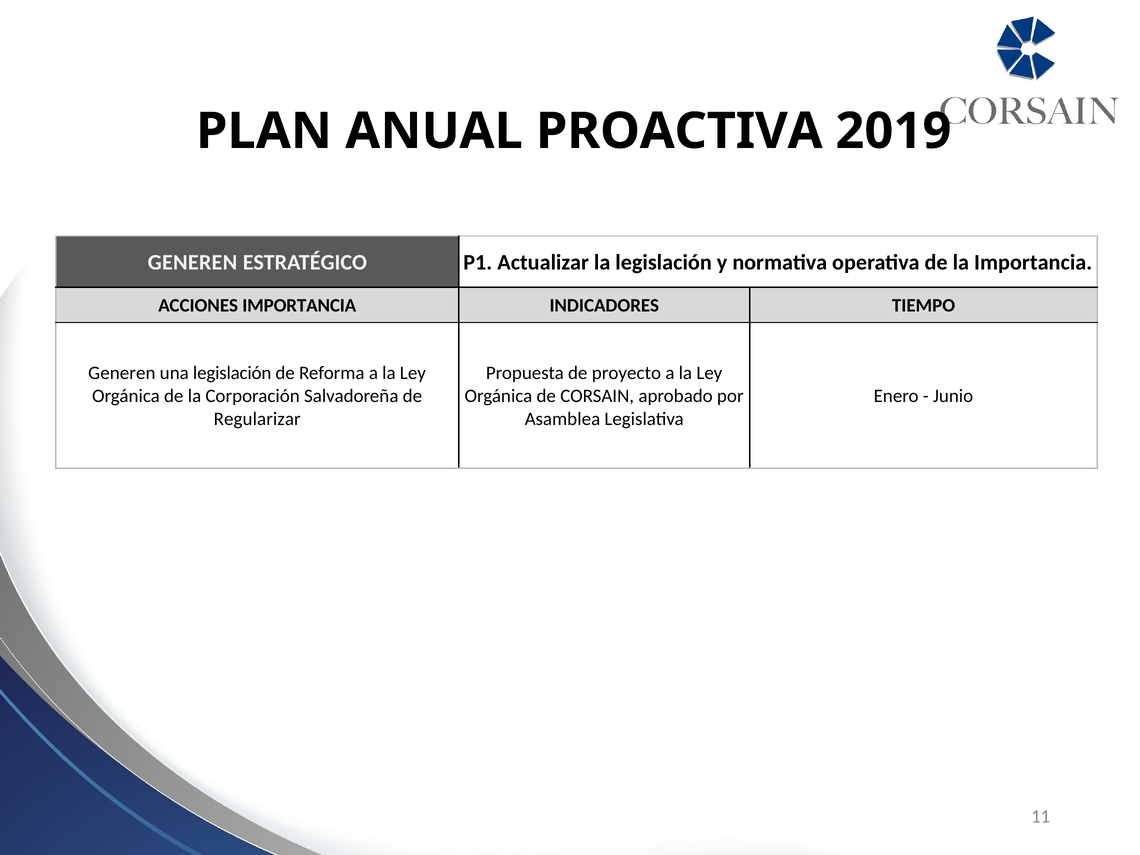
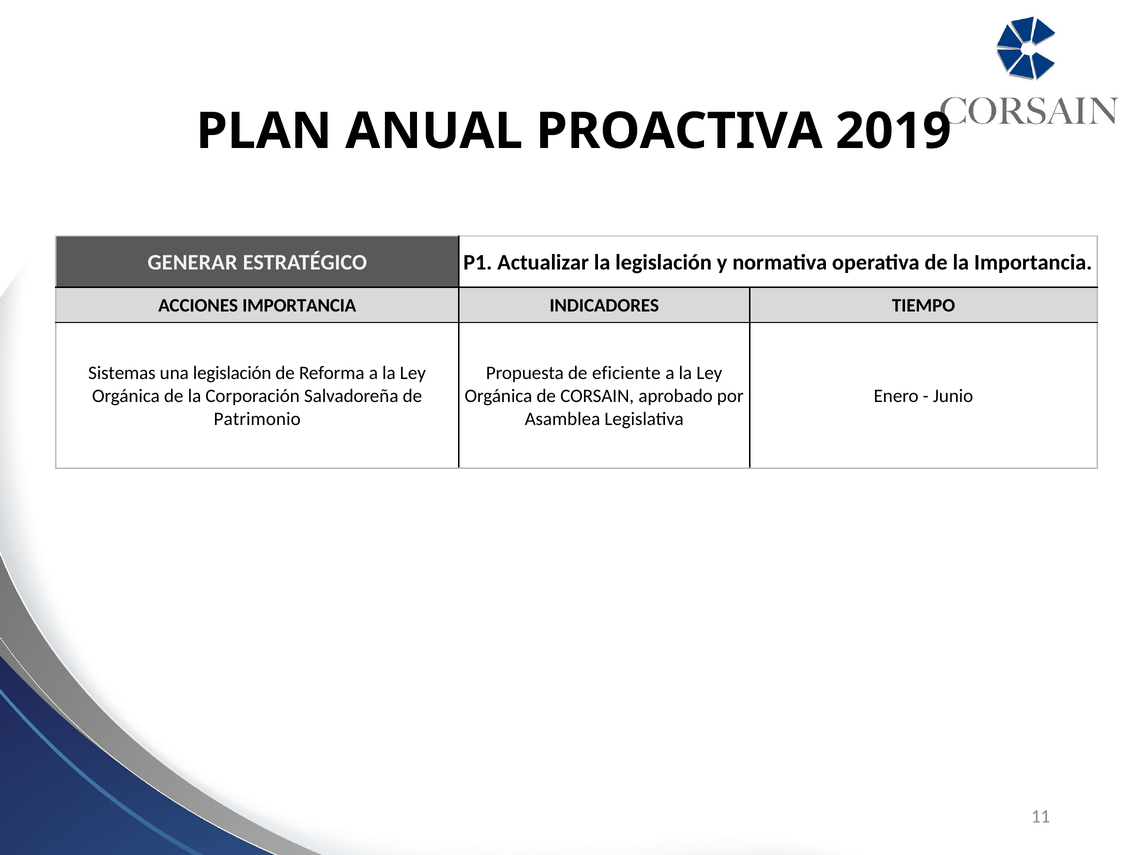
GENEREN: GENEREN -> GENERAR (192, 262)
Generen: Generen -> Sistemas (122, 373)
proyecto: proyecto -> eficiente (626, 373)
Regularizar: Regularizar -> Patrimonio (257, 419)
